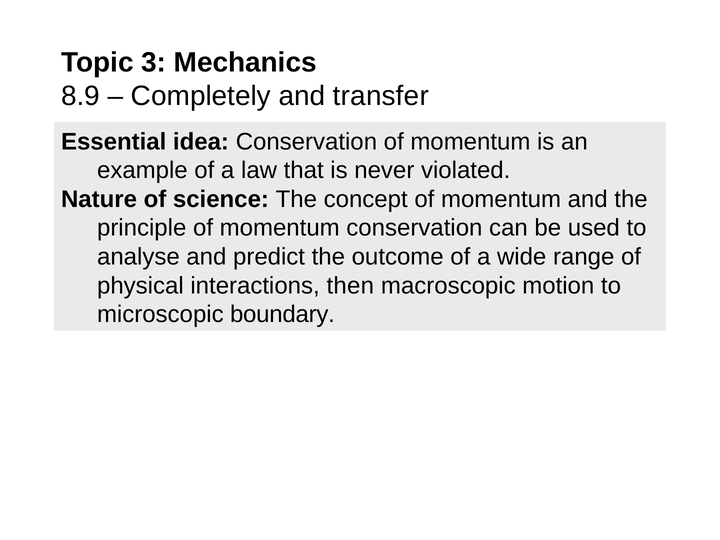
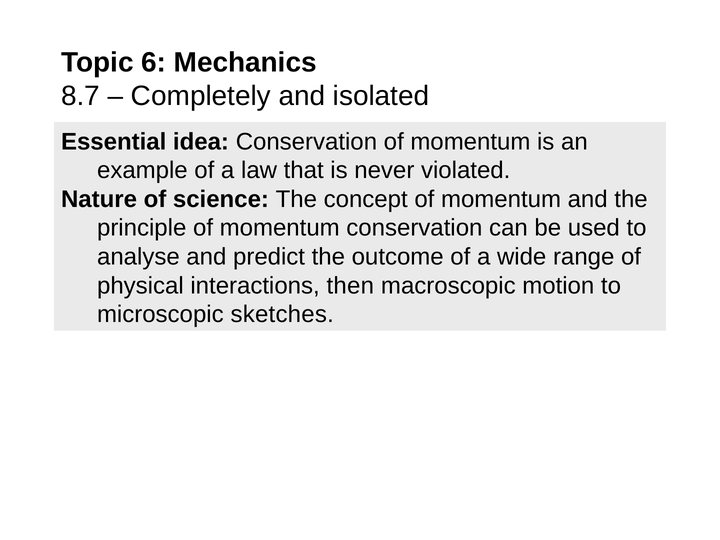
3: 3 -> 6 (154, 62)
8.9: 8.9 -> 8.7 (81, 96)
transfer: transfer -> isolated (381, 96)
boundary: boundary -> sketches (282, 314)
